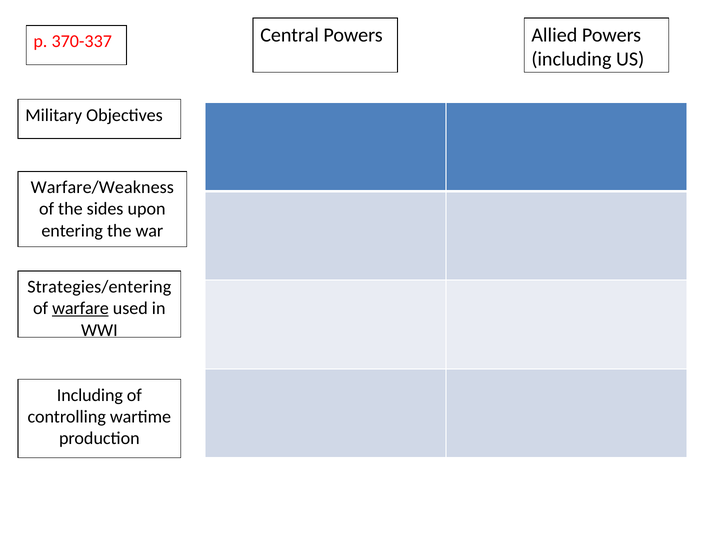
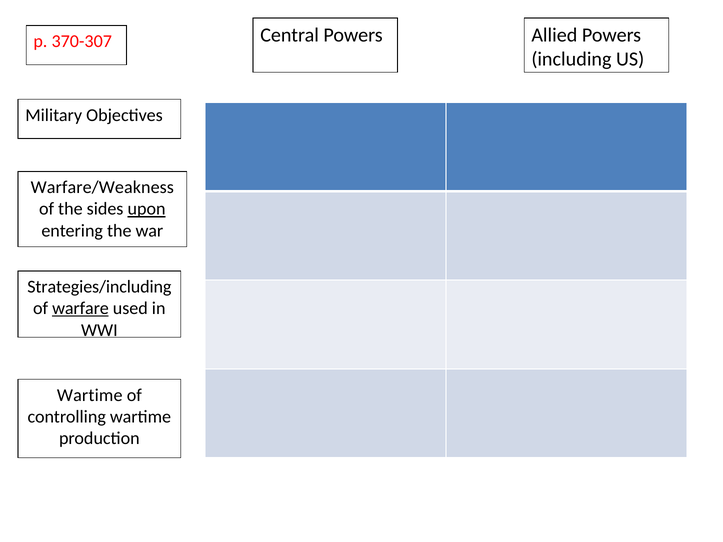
370-337: 370-337 -> 370-307 (82, 41)
upon underline: none -> present (147, 209)
Strategies/entering: Strategies/entering -> Strategies/including (99, 287)
Including: Including -> Wartime (90, 395)
